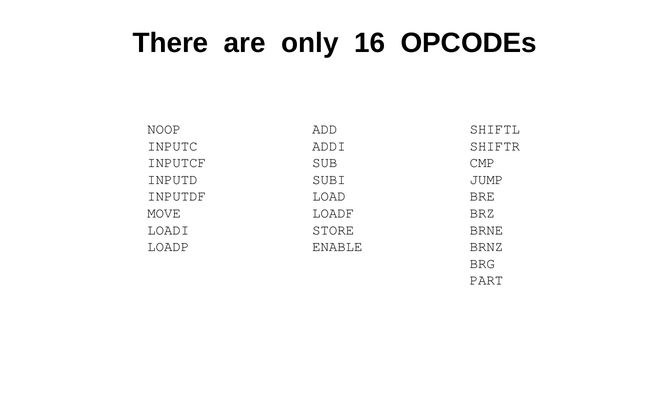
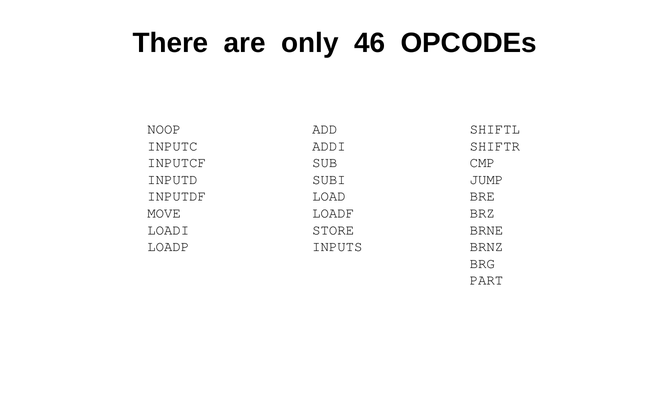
16: 16 -> 46 (370, 43)
ENABLE: ENABLE -> INPUTS (337, 247)
